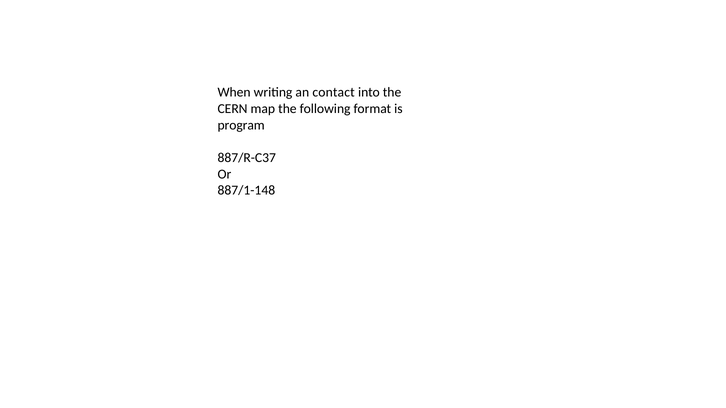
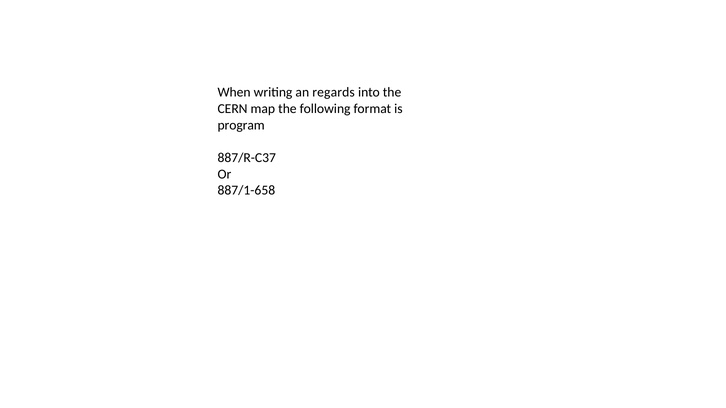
contact: contact -> regards (334, 93)
887/1-148: 887/1-148 -> 887/1-658 (246, 191)
